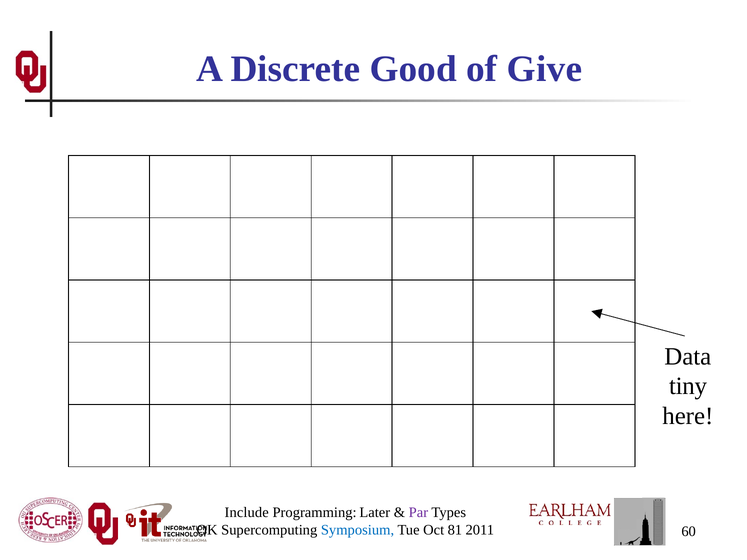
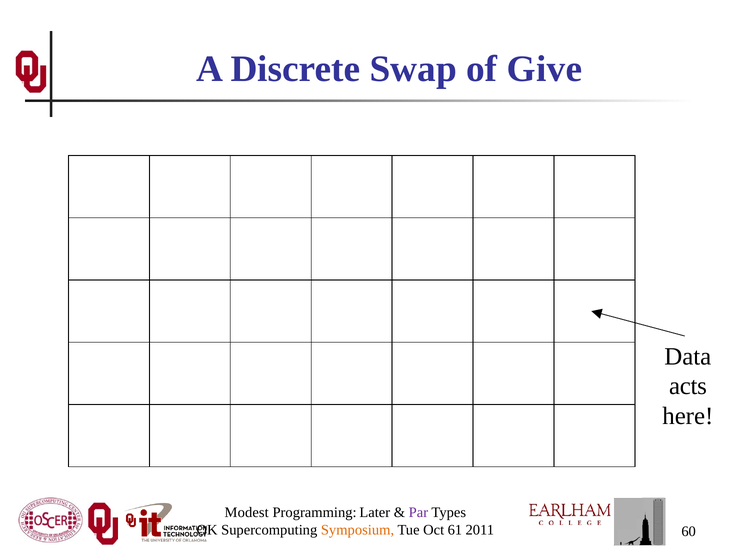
Good: Good -> Swap (413, 69)
tiny: tiny -> acts (688, 386)
Include: Include -> Modest (247, 513)
Symposium colour: blue -> orange (358, 530)
81: 81 -> 61 (455, 530)
